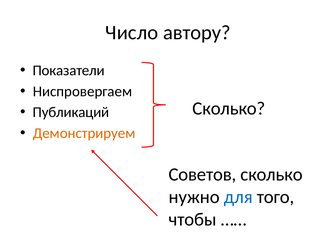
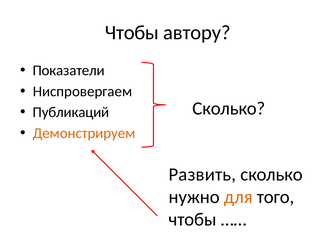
Число: Число -> Чтобы (132, 33)
Советов: Советов -> Развить (202, 175)
для colour: blue -> orange (238, 197)
